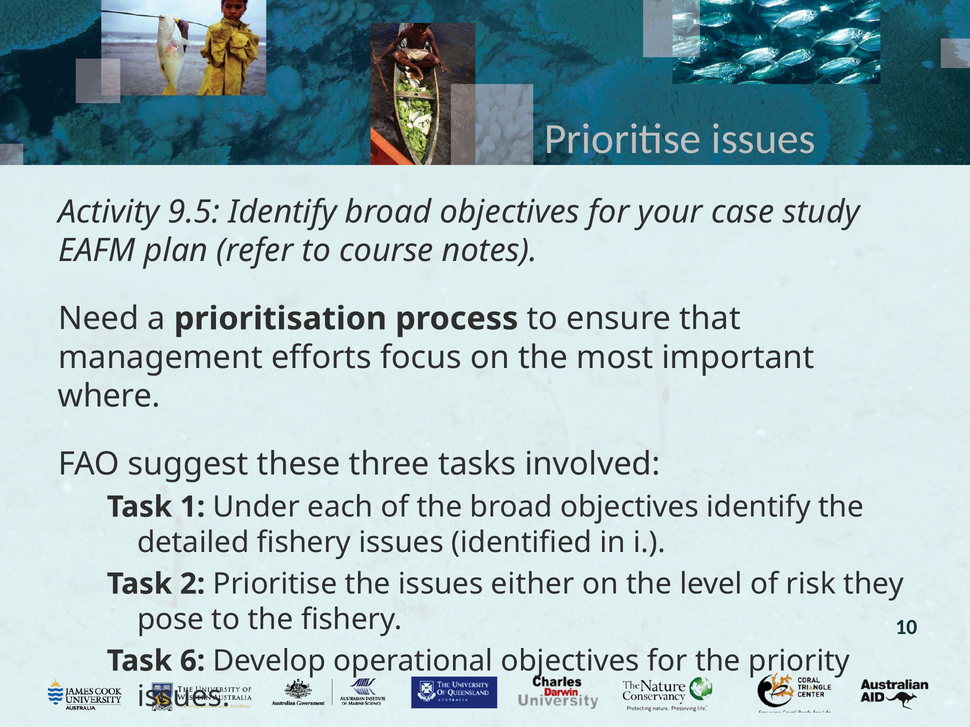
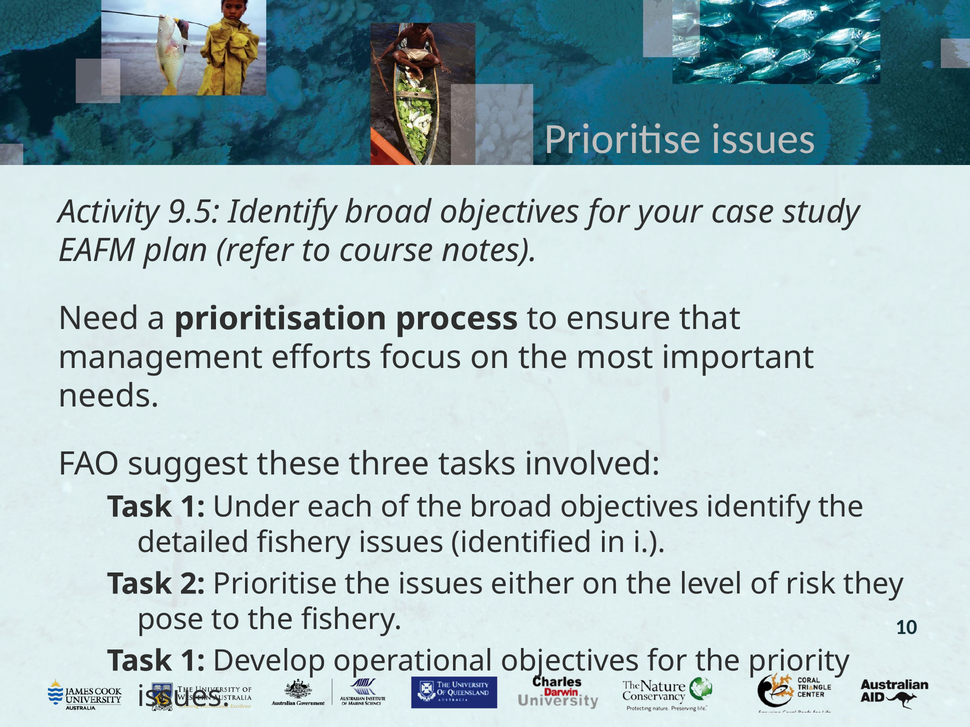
where: where -> needs (109, 396)
6: 6 -> 1 (193, 661)
